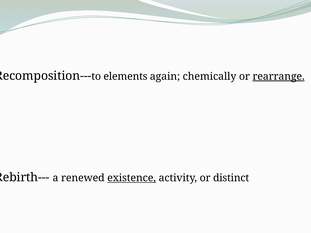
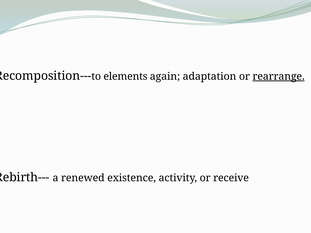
chemically: chemically -> adaptation (210, 77)
existence underline: present -> none (132, 178)
distinct: distinct -> receive (231, 178)
